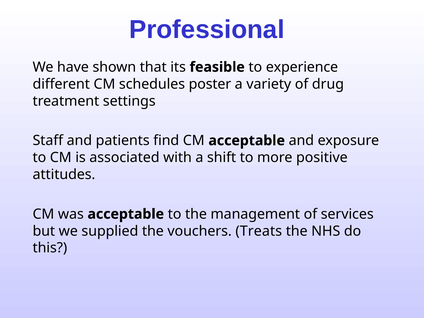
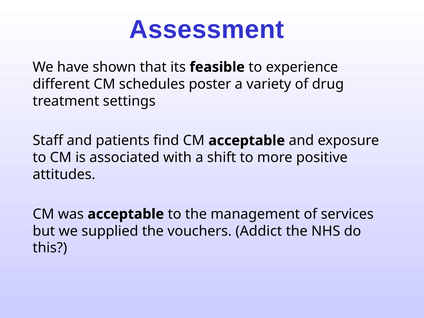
Professional: Professional -> Assessment (207, 30)
Treats: Treats -> Addict (259, 231)
